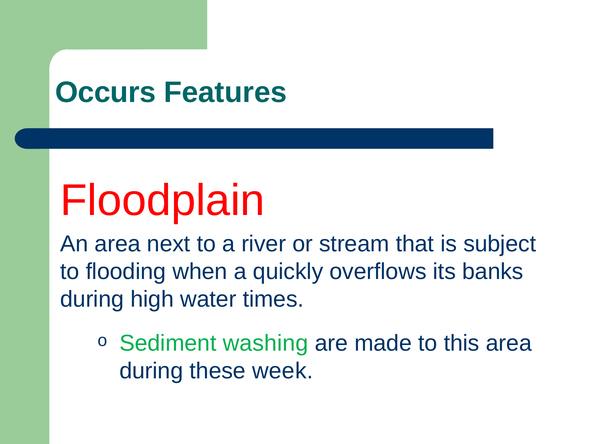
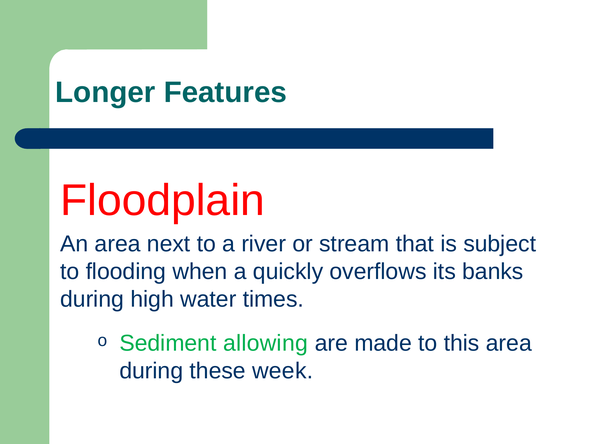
Occurs: Occurs -> Longer (105, 92)
washing: washing -> allowing (265, 343)
